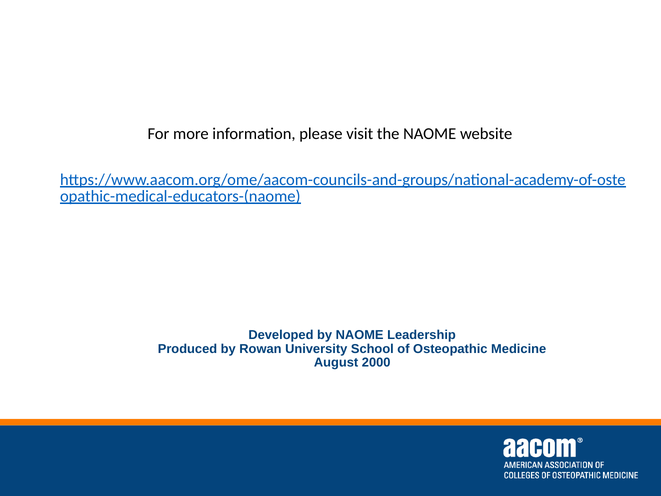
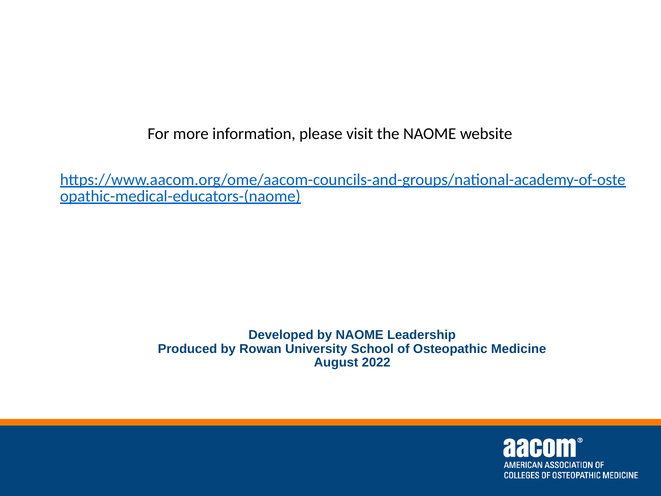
2000: 2000 -> 2022 (376, 363)
